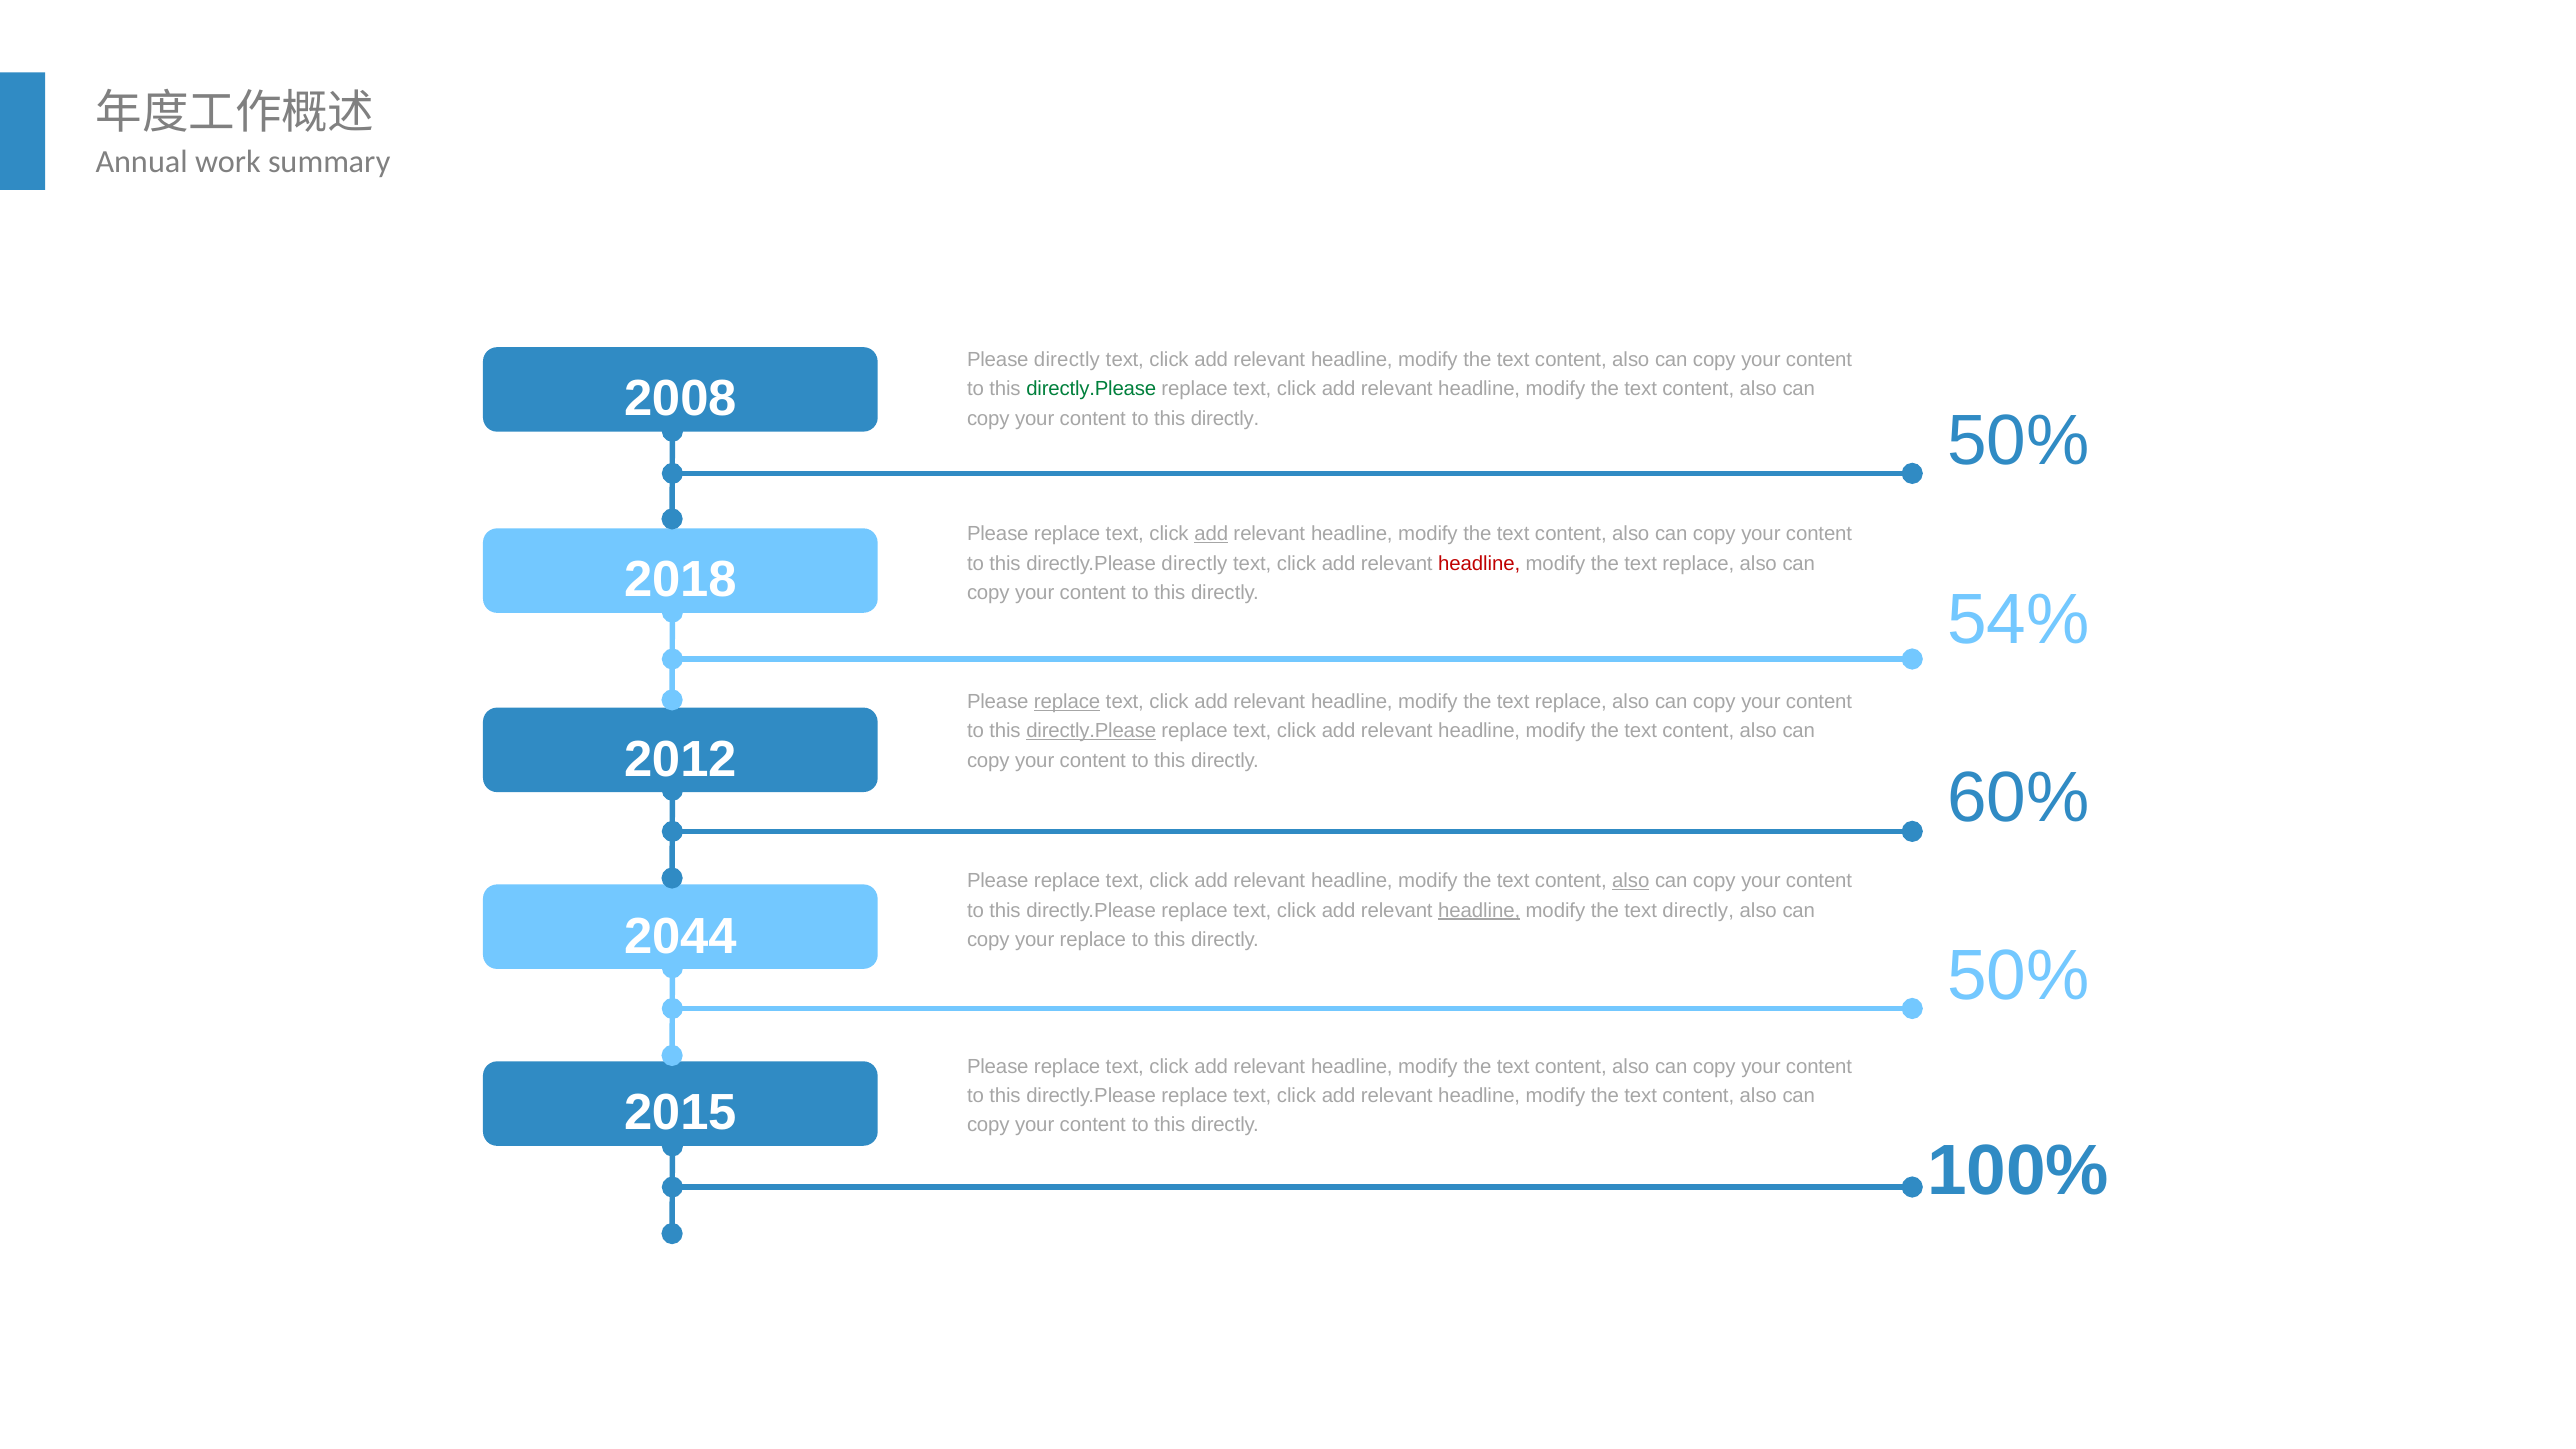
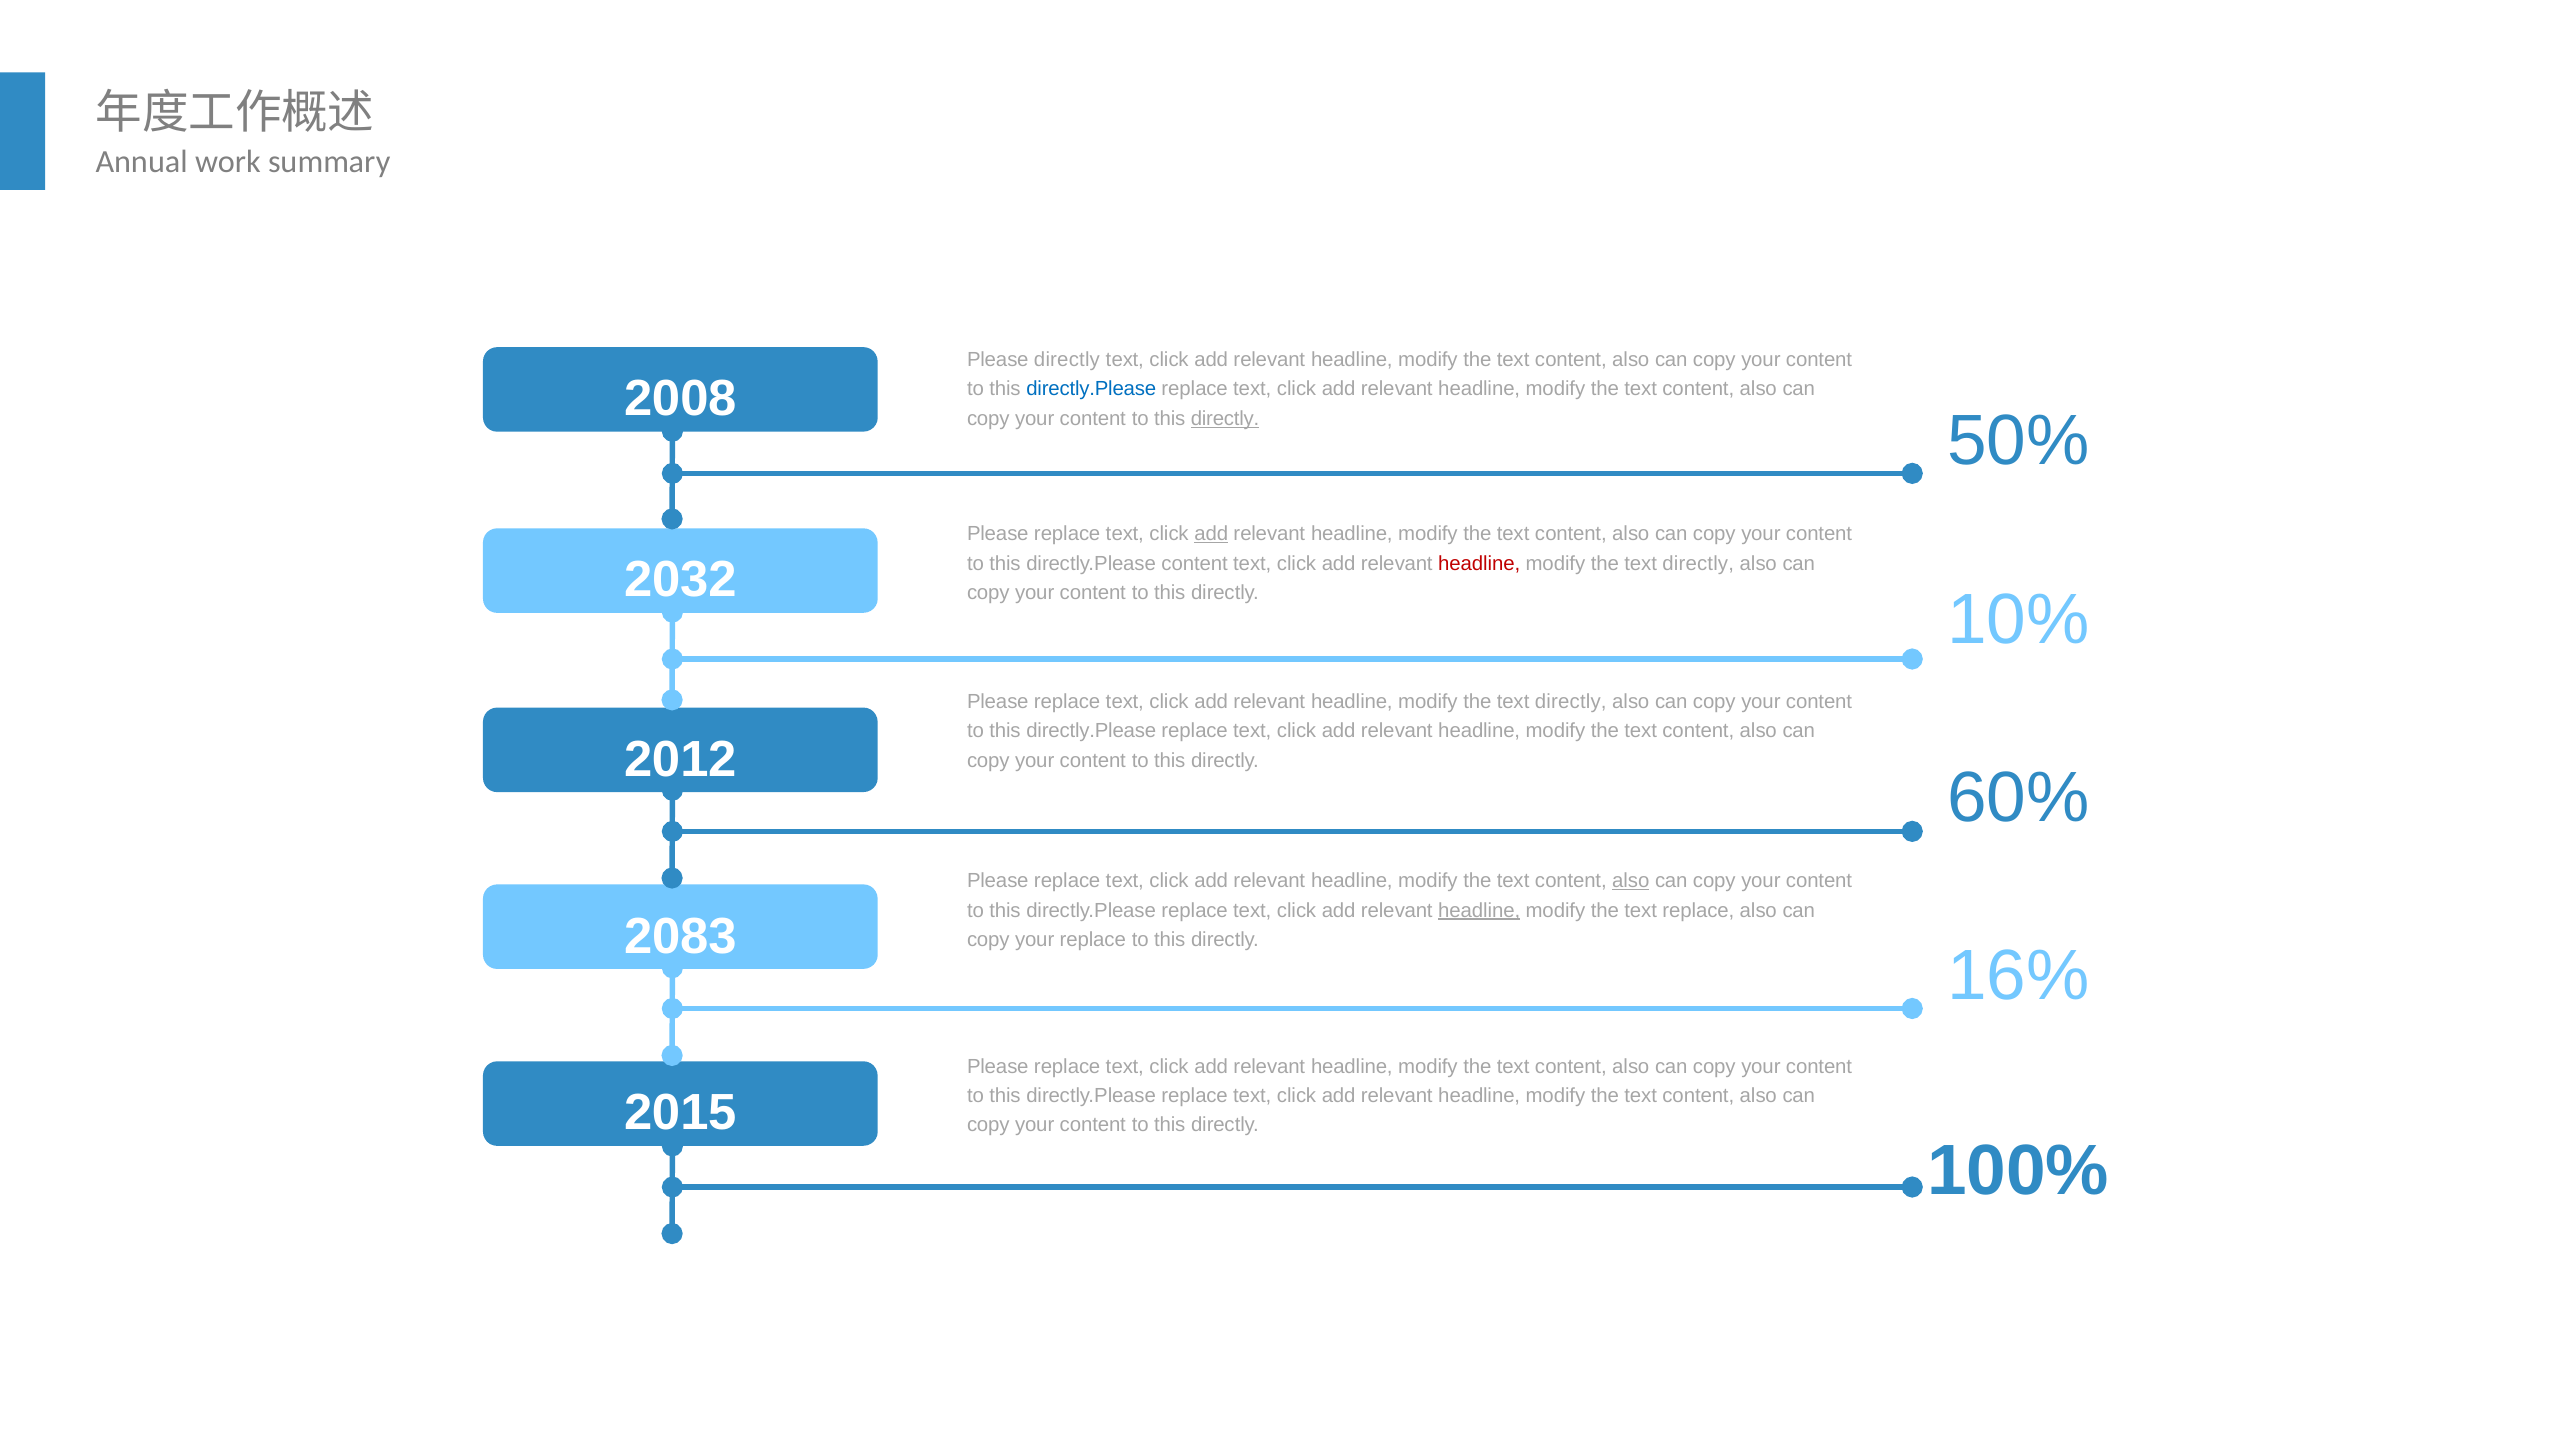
directly.Please colour: green -> blue (1091, 389)
directly underline: none -> present (1225, 418)
directly.Please directly: directly -> content (1195, 563)
replace: replace -> directly (1698, 563)
2018: 2018 -> 2032 (680, 580)
54%: 54% -> 10% (2018, 620)
replace underline: present -> none (1067, 702)
replace: replace -> directly (1571, 702)
directly.Please underline: present -> none (1091, 731)
text directly: directly -> replace (1698, 910)
2044: 2044 -> 2083 (680, 936)
50%: 50% -> 16% (2018, 976)
